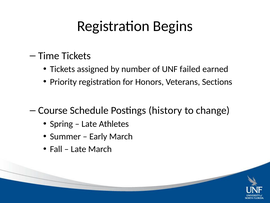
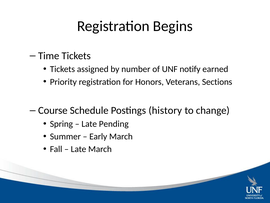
failed: failed -> notify (190, 69)
Athletes: Athletes -> Pending (114, 124)
